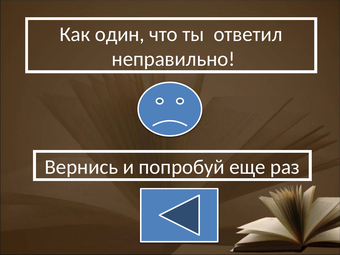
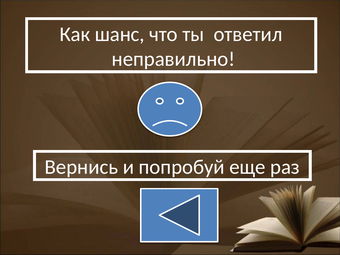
один: один -> шанс (120, 34)
